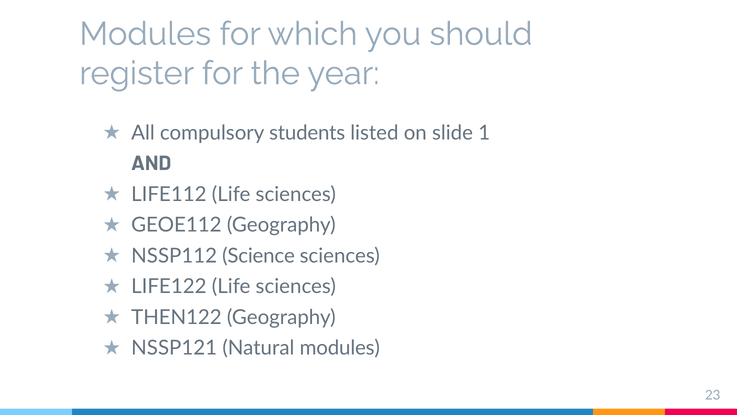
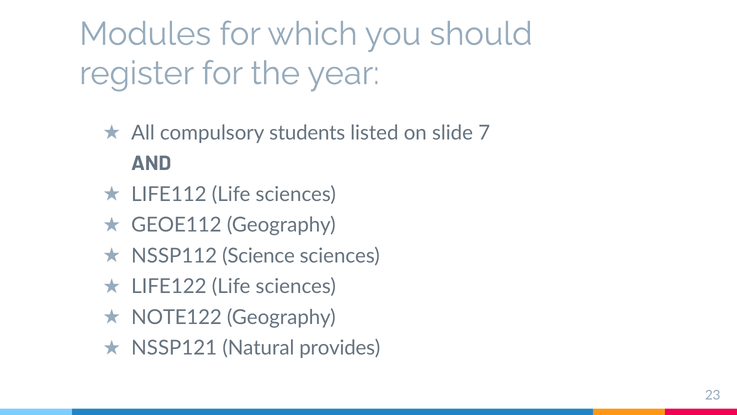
1: 1 -> 7 (484, 133)
THEN122: THEN122 -> NOTE122 (177, 317)
Natural modules: modules -> provides (340, 348)
